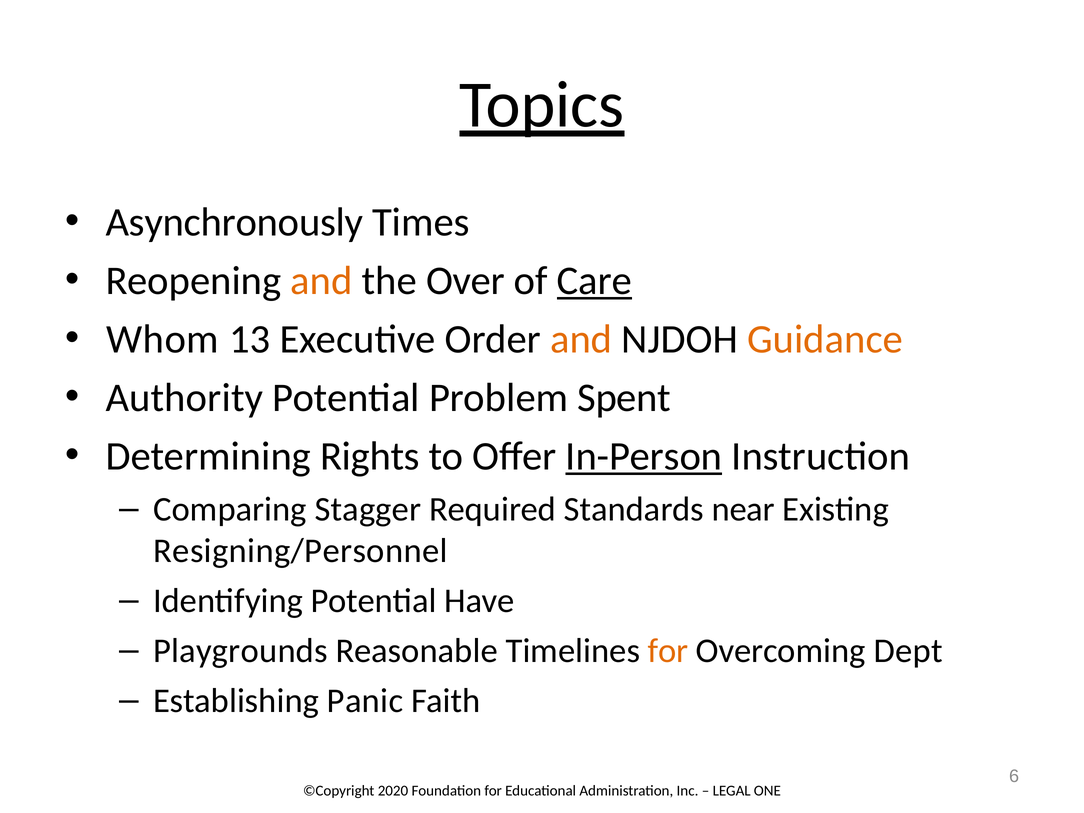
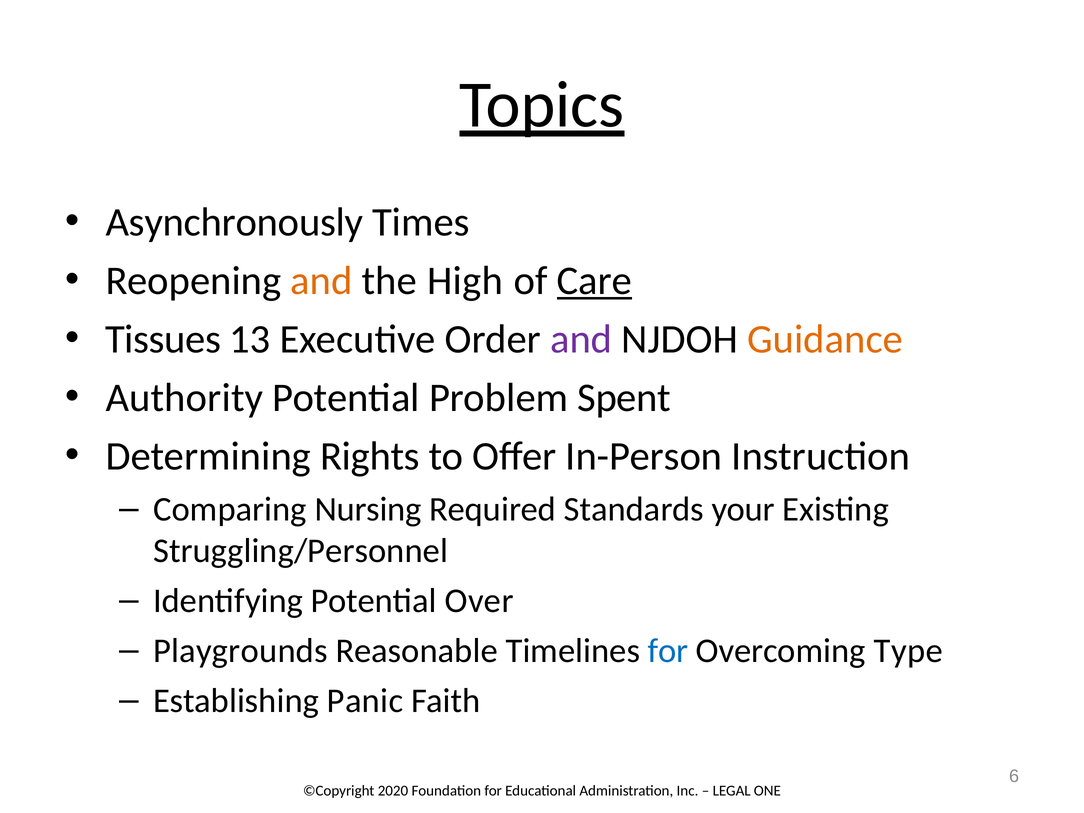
Over: Over -> High (465, 281)
Whom: Whom -> Tissues (163, 339)
and colour: orange -> purple (581, 339)
In-Person underline: present -> none (644, 456)
Stagger: Stagger -> Nursing (368, 509)
near: near -> your (743, 509)
Resigning/Personnel: Resigning/Personnel -> Struggling/Personnel (301, 551)
Have: Have -> Over (479, 601)
for colour: orange -> blue (668, 651)
Dept: Dept -> Type (908, 651)
